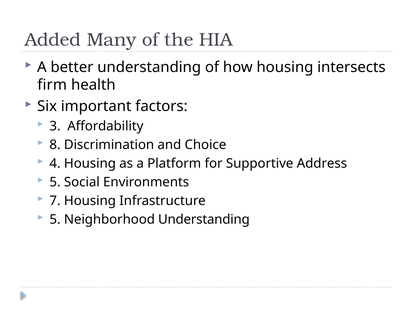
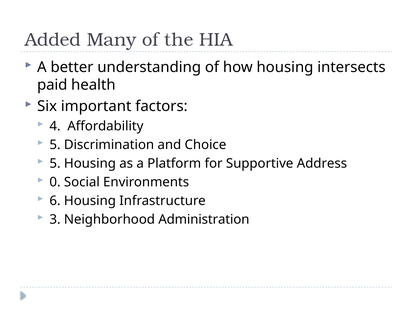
firm: firm -> paid (52, 85)
3: 3 -> 4 (55, 126)
8: 8 -> 5 (55, 145)
4: 4 -> 5 (55, 163)
5: 5 -> 0 (55, 182)
7: 7 -> 6 (55, 201)
5: 5 -> 3 (55, 219)
Neighborhood Understanding: Understanding -> Administration (204, 219)
